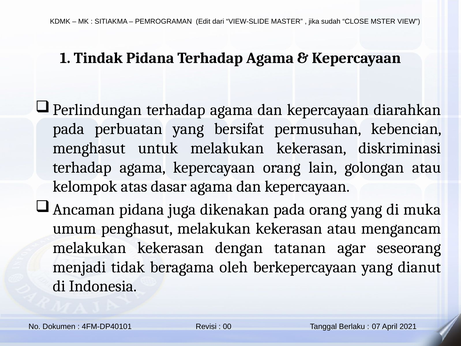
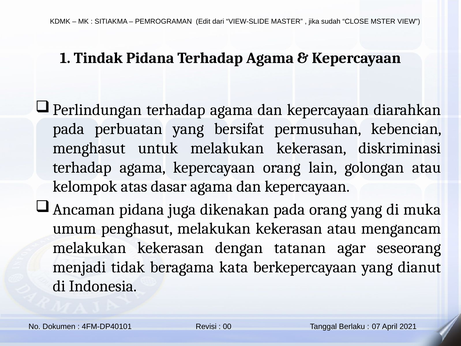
oleh: oleh -> kata (234, 267)
